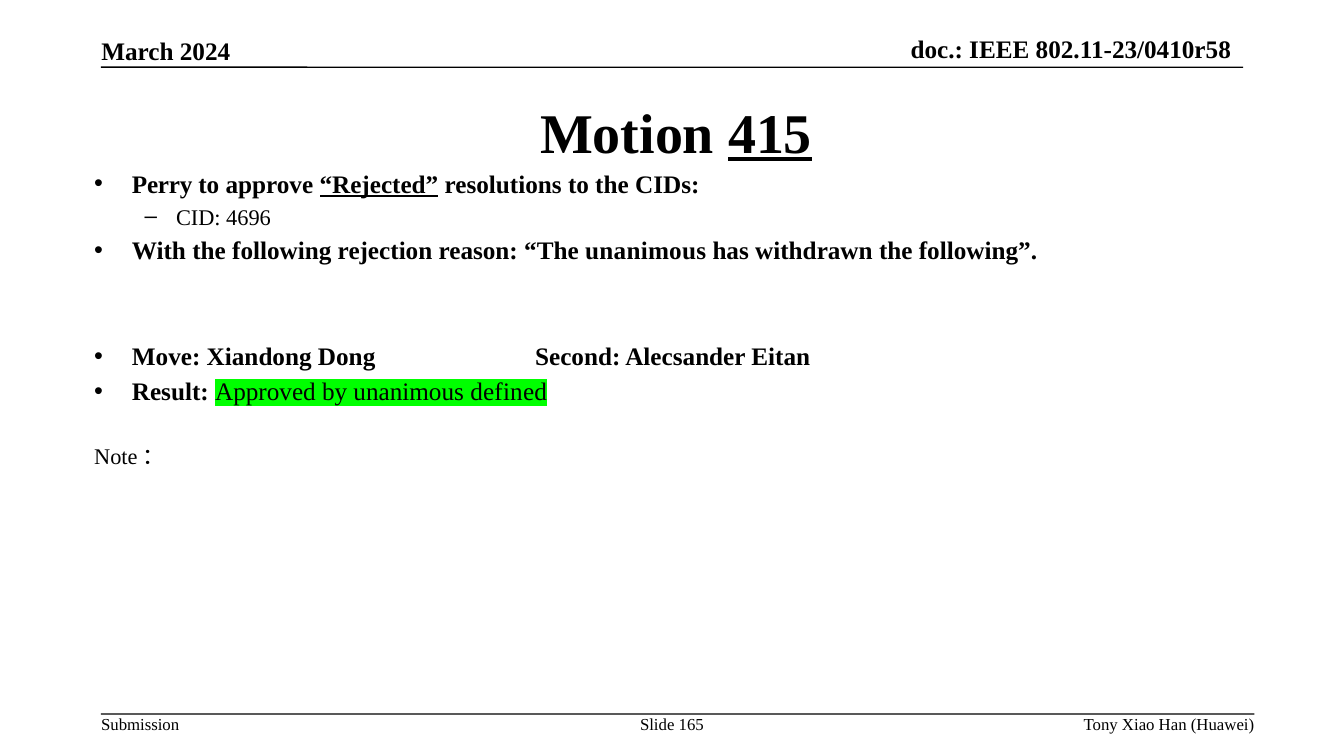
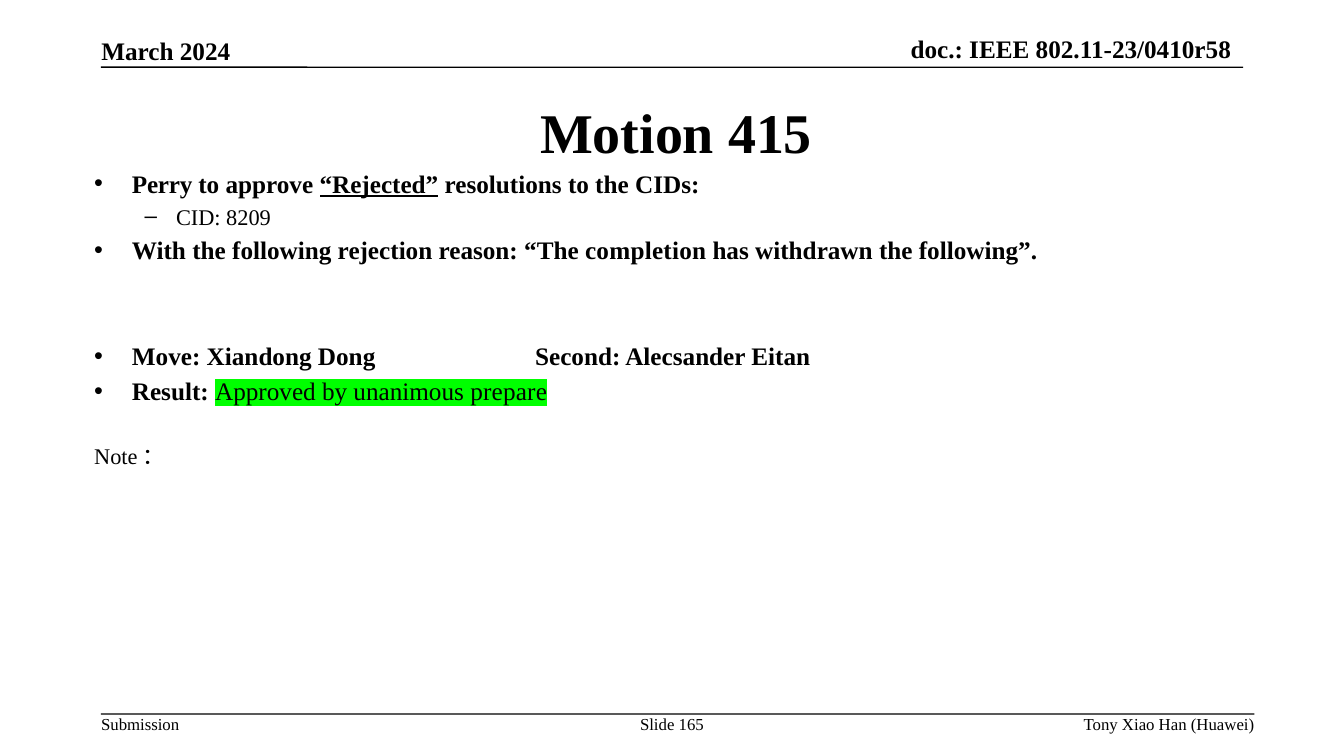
415 underline: present -> none (770, 135)
4696: 4696 -> 8209 (249, 218)
The unanimous: unanimous -> completion (646, 252)
defined: defined -> prepare (509, 393)
